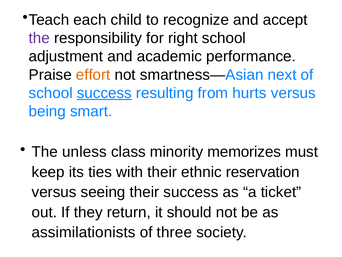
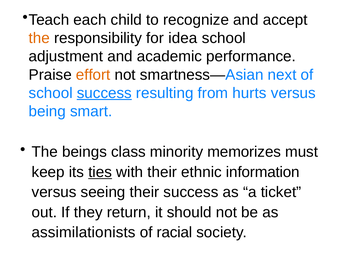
the colour: purple -> orange (39, 38)
right: right -> idea (183, 38)
unless: unless -> beings (84, 152)
ties underline: none -> present (100, 172)
reservation: reservation -> information (263, 172)
three: three -> racial (174, 232)
